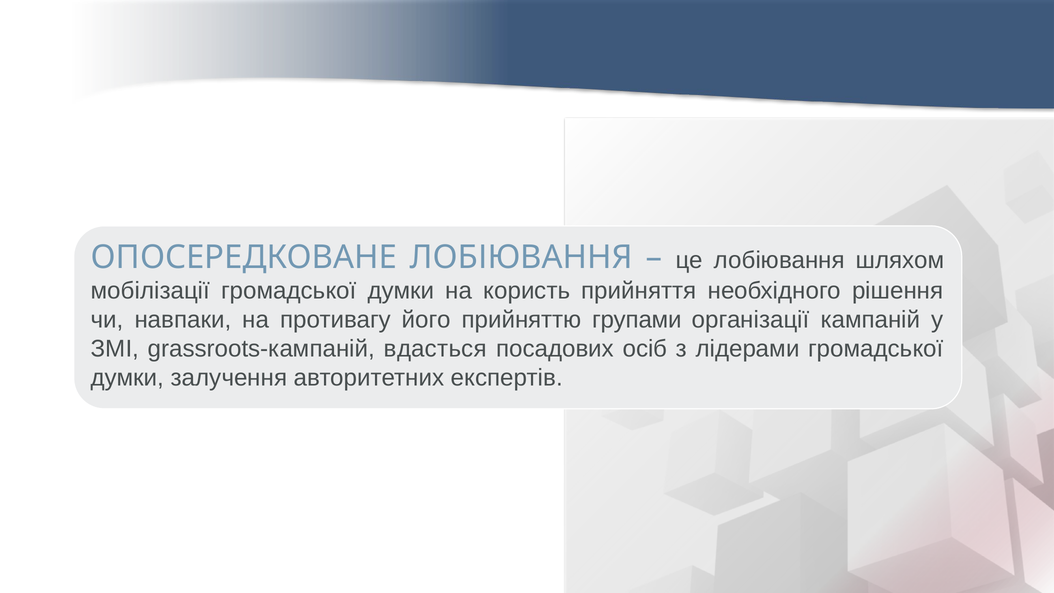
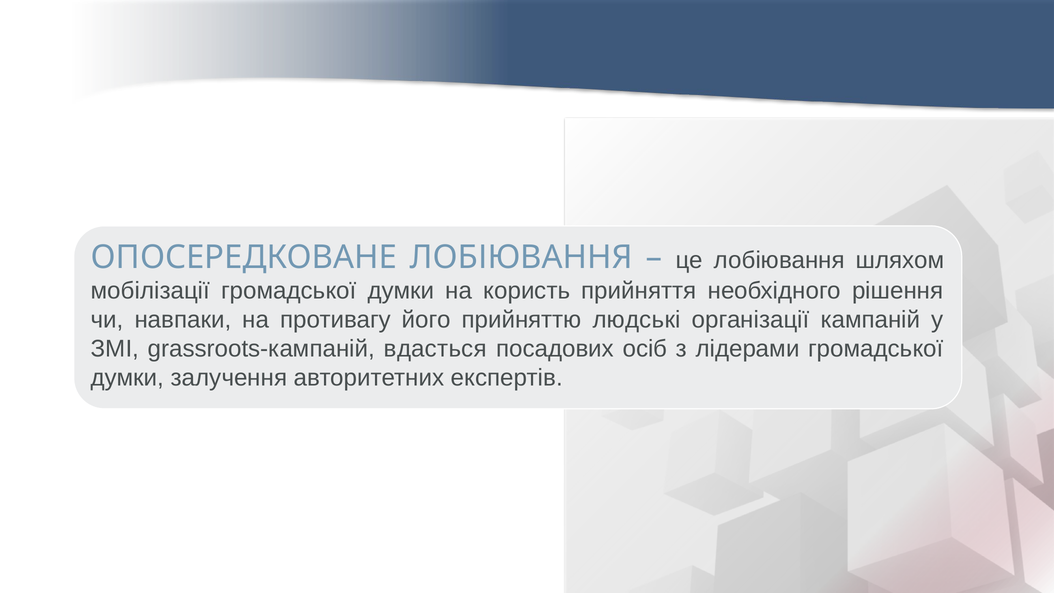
групами: групами -> людські (637, 320)
